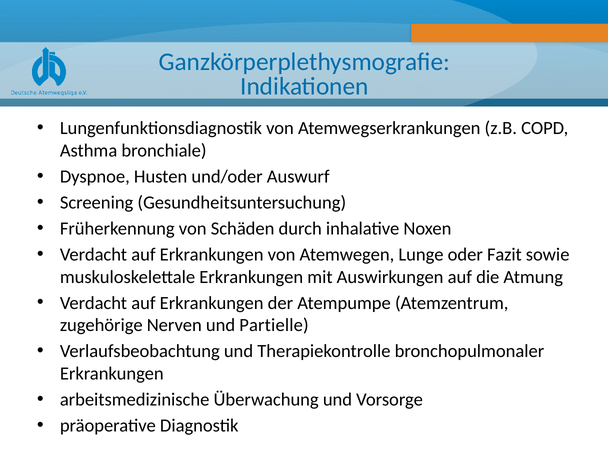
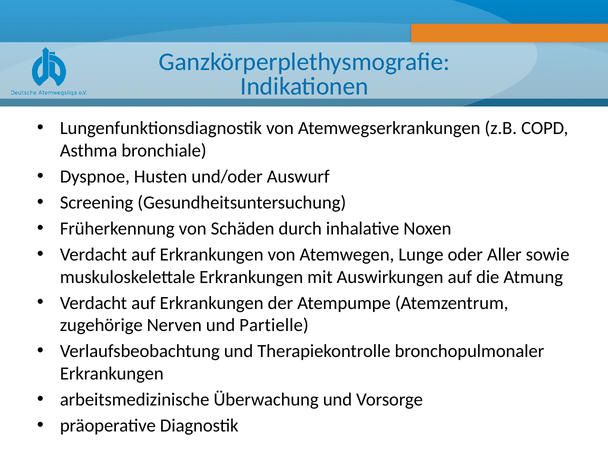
Fazit: Fazit -> Aller (504, 255)
